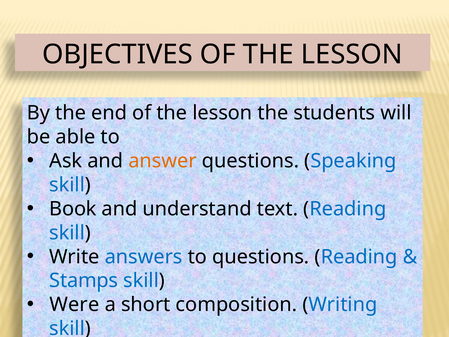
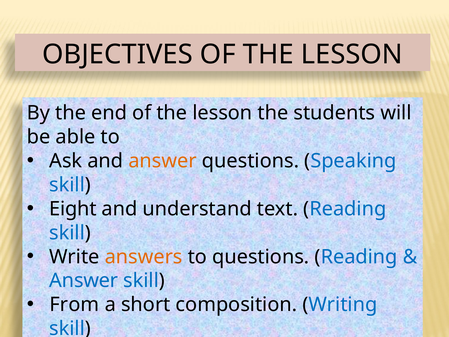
Book: Book -> Eight (73, 209)
answers colour: blue -> orange (144, 257)
Stamps: Stamps -> Answer (84, 281)
Were: Were -> From (74, 304)
